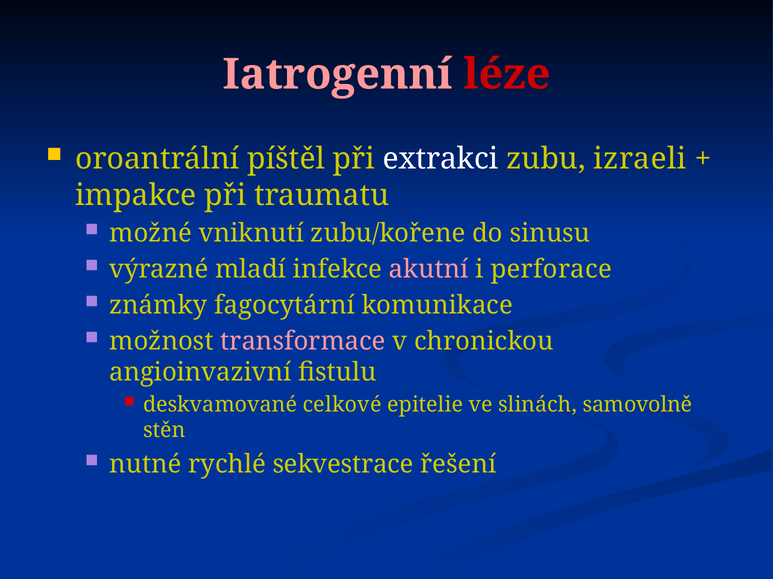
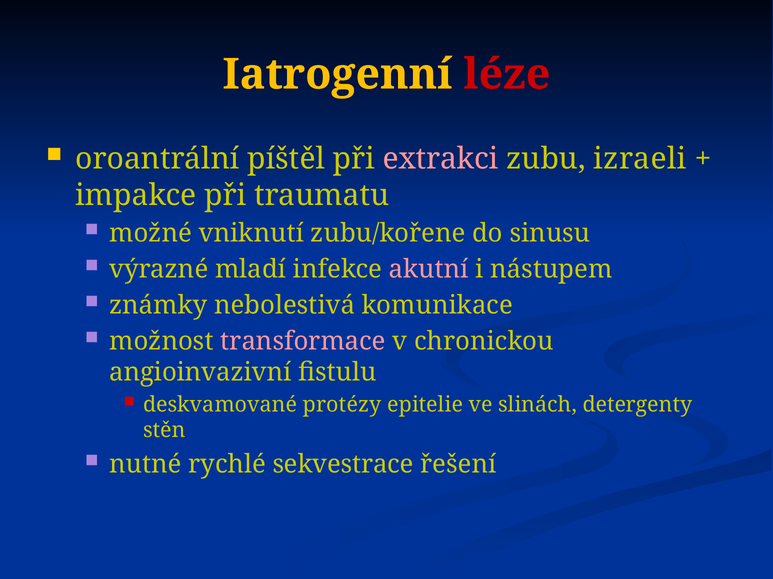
Iatrogenní colour: pink -> yellow (337, 75)
extrakci colour: white -> pink (441, 159)
perforace: perforace -> nástupem (551, 270)
fagocytární: fagocytární -> nebolestivá (285, 306)
celkové: celkové -> protézy (342, 405)
samovolně: samovolně -> detergenty (637, 405)
